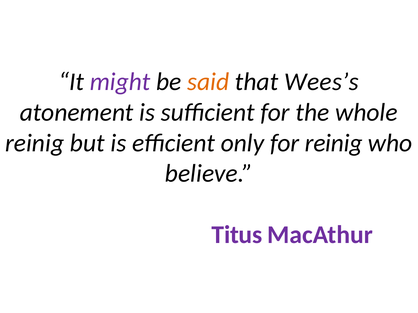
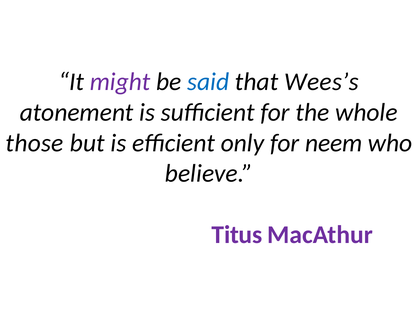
said colour: orange -> blue (208, 82)
reinig: reinig -> those (35, 143)
for reinig: reinig -> neem (334, 143)
